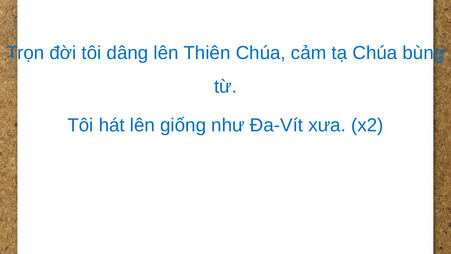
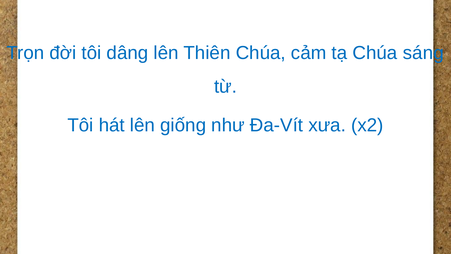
bùng: bùng -> sáng (423, 53)
